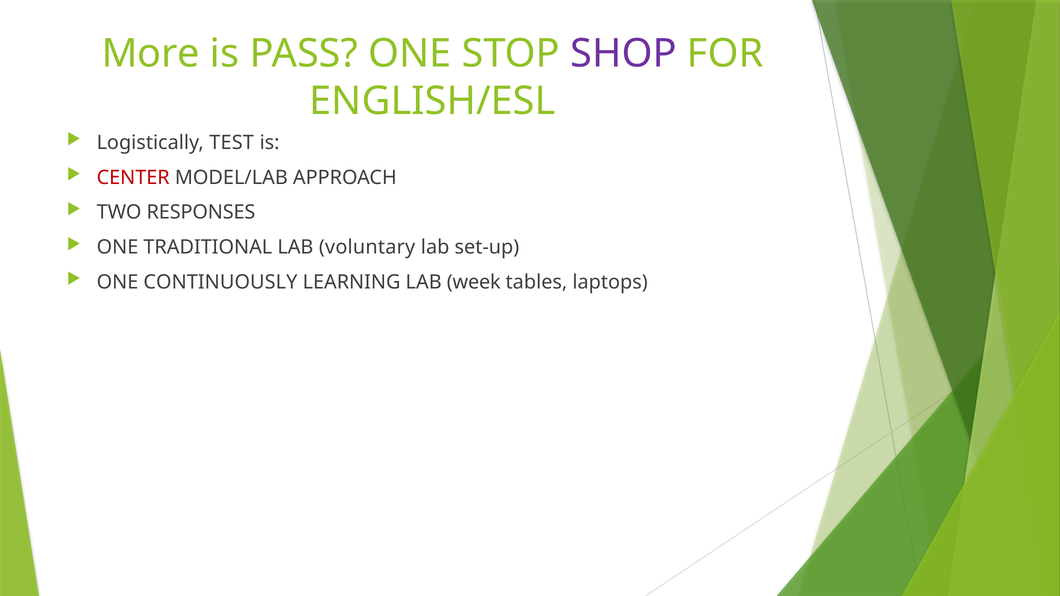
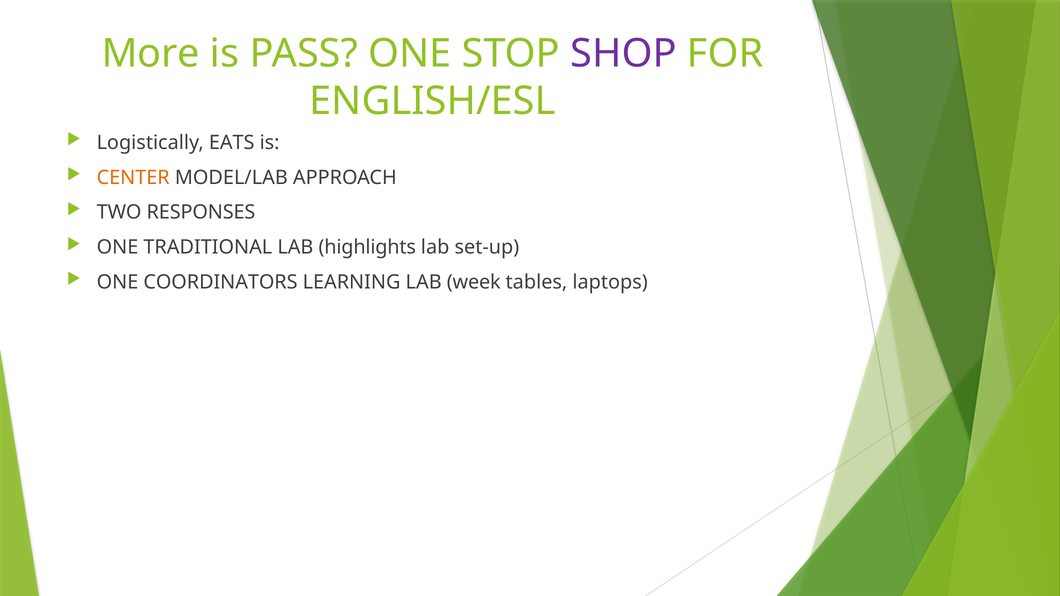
TEST: TEST -> EATS (232, 143)
CENTER colour: red -> orange (133, 178)
voluntary: voluntary -> highlights (367, 247)
CONTINUOUSLY: CONTINUOUSLY -> COORDINATORS (220, 282)
